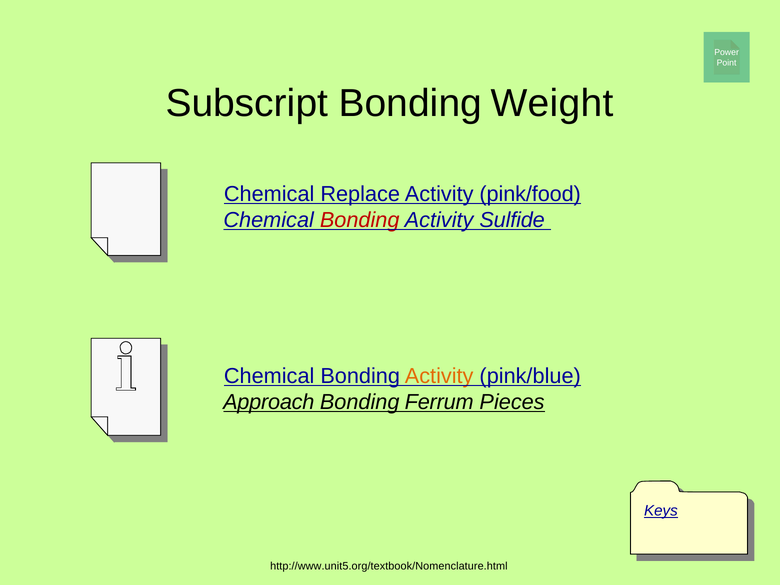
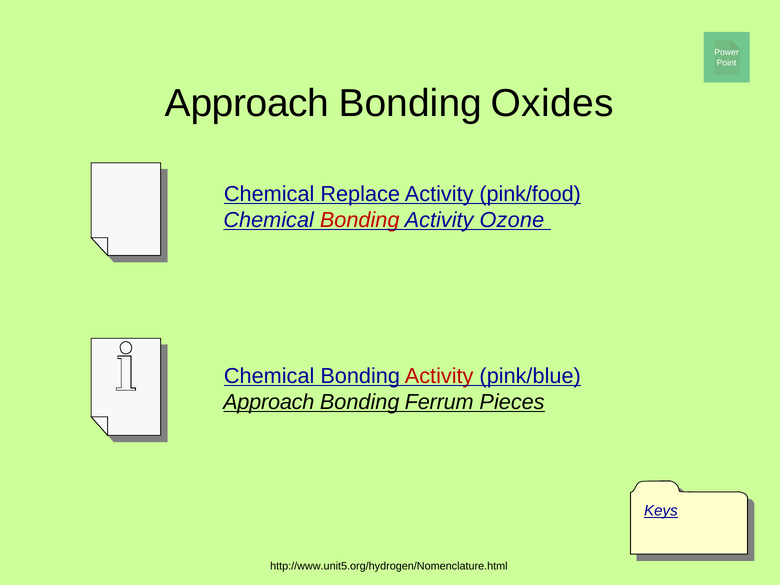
Subscript: Subscript -> Approach (247, 103)
Weight: Weight -> Oxides (552, 103)
Sulfide: Sulfide -> Ozone (512, 220)
Activity colour: orange -> red (439, 376)
http://www.unit5.org/textbook/Nomenclature.html: http://www.unit5.org/textbook/Nomenclature.html -> http://www.unit5.org/hydrogen/Nomenclature.html (389, 566)
